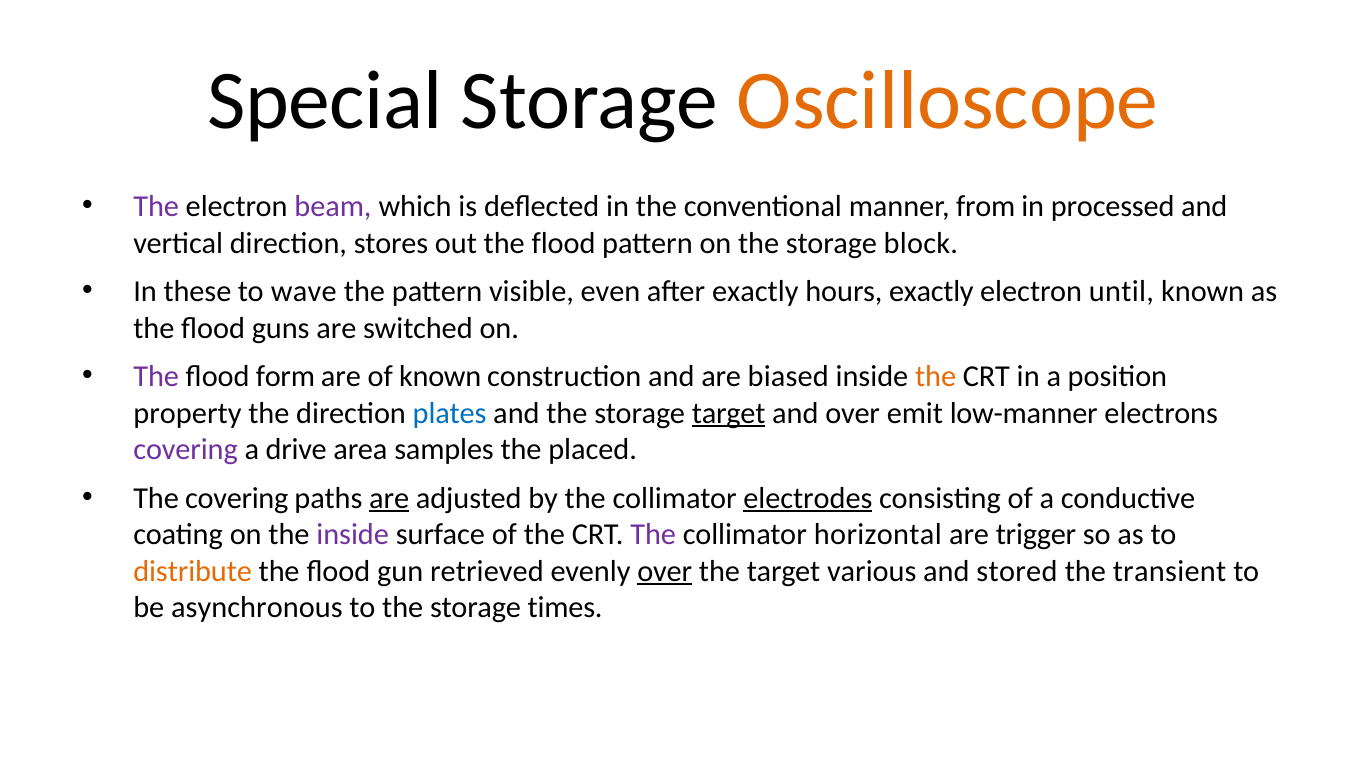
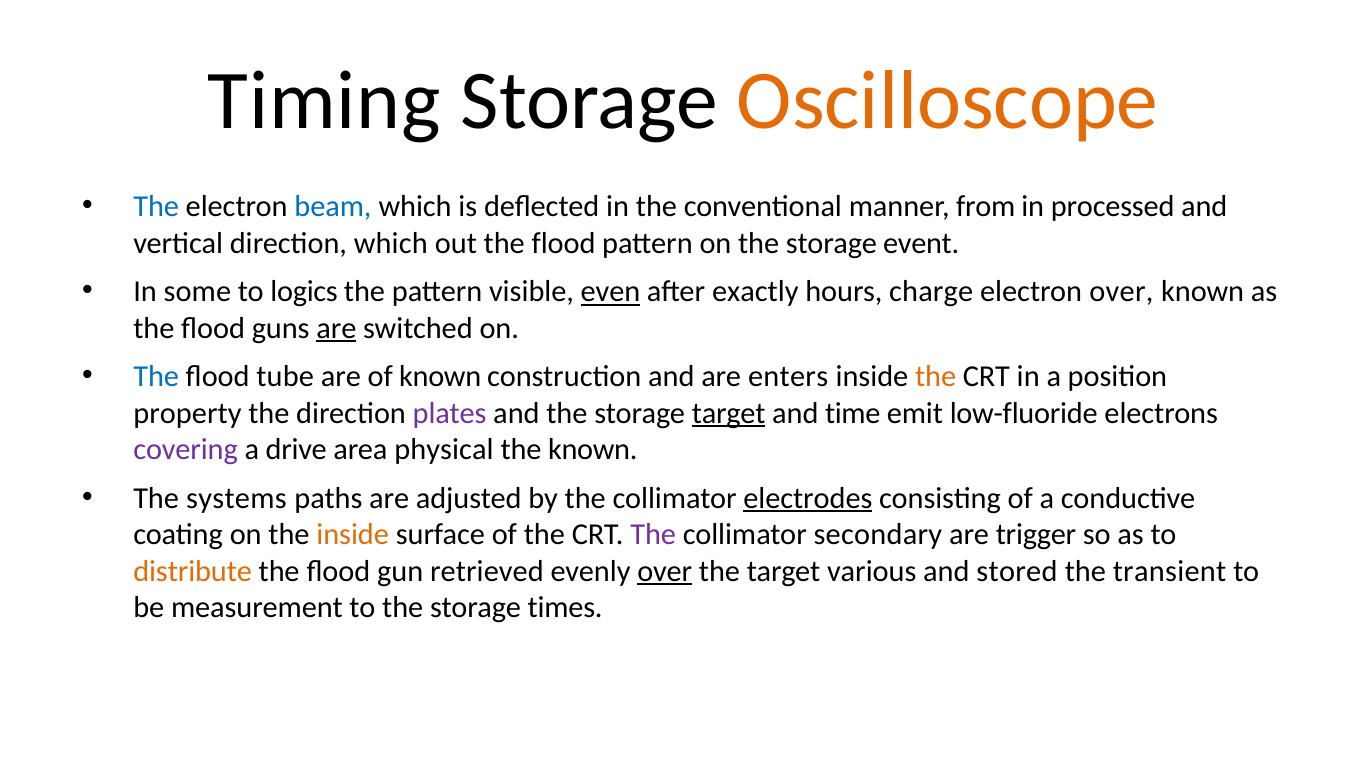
Special: Special -> Timing (324, 101)
The colour: purple -> blue (156, 207)
beam colour: purple -> blue (333, 207)
direction stores: stores -> which (391, 243)
block: block -> event (921, 243)
these: these -> some (197, 292)
wave: wave -> logics (304, 292)
even underline: none -> present (610, 292)
hours exactly: exactly -> charge (931, 292)
electron until: until -> over (1121, 292)
are underline: none -> present (336, 328)
The colour: purple -> blue (156, 377)
form: form -> tube (285, 377)
biased: biased -> enters (788, 377)
plates colour: blue -> purple (450, 413)
and over: over -> time (853, 413)
low-manner: low-manner -> low-fluoride (1024, 413)
samples: samples -> physical (444, 450)
the placed: placed -> known (593, 450)
The covering: covering -> systems (236, 498)
are underline: present -> none (389, 498)
inside colour: purple -> orange (353, 535)
horizontal: horizontal -> secondary (878, 535)
asynchronous: asynchronous -> measurement (257, 607)
